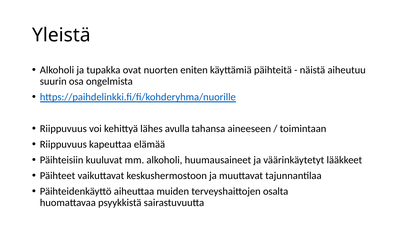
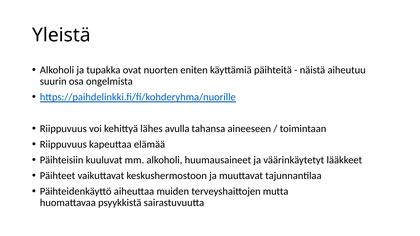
osalta: osalta -> mutta (276, 192)
